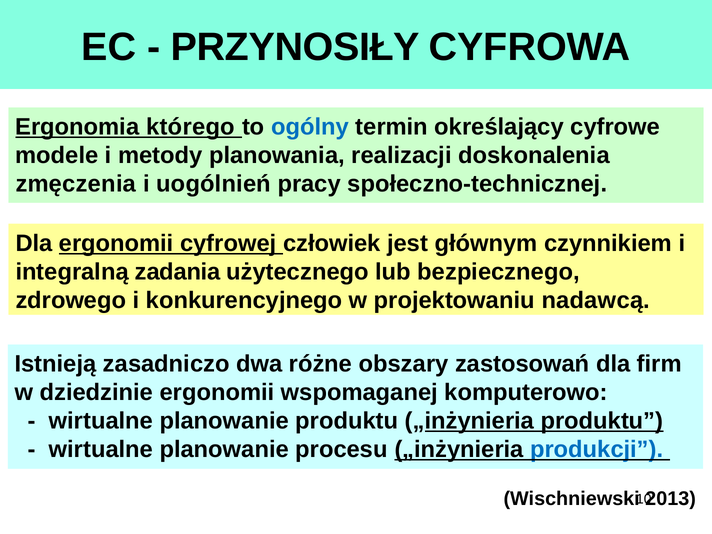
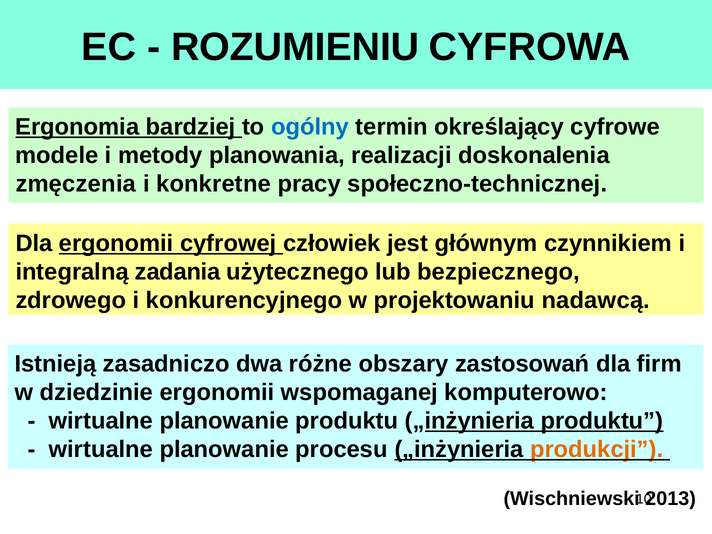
PRZYNOSIŁY: PRZYNOSIŁY -> ROZUMIENIU (295, 47)
którego: którego -> bardziej (191, 127)
uogólnień: uogólnień -> konkretne (214, 184)
produkcji colour: blue -> orange (597, 449)
